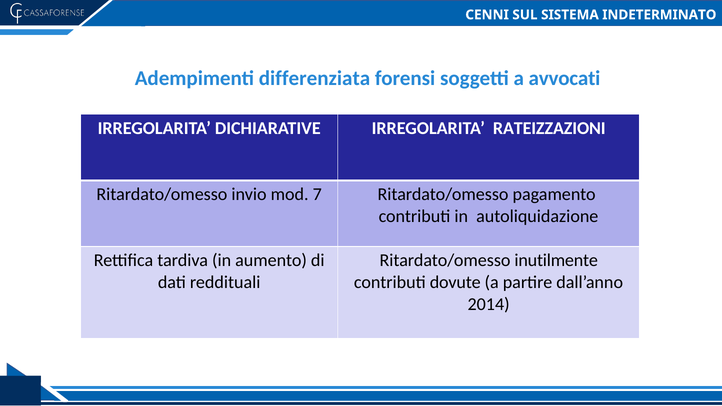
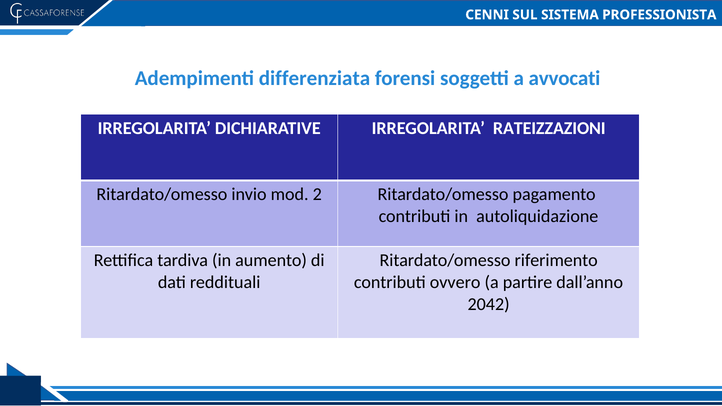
INDETERMINATO: INDETERMINATO -> PROFESSIONISTA (659, 15)
7: 7 -> 2 (317, 194)
inutilmente: inutilmente -> riferimento (556, 260)
dovute: dovute -> ovvero (455, 282)
2014: 2014 -> 2042 (489, 304)
